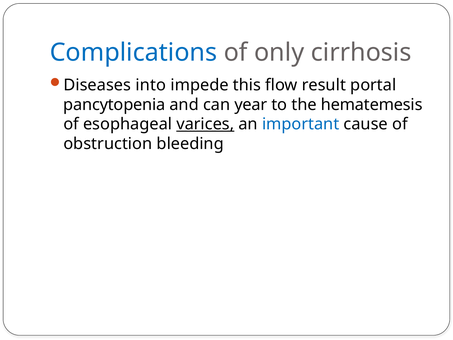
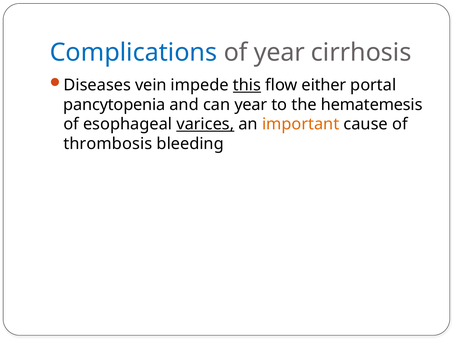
of only: only -> year (279, 52)
into: into -> vein (151, 85)
this underline: none -> present (247, 85)
result: result -> either (324, 85)
important colour: blue -> orange (301, 124)
obstruction: obstruction -> thrombosis (108, 144)
